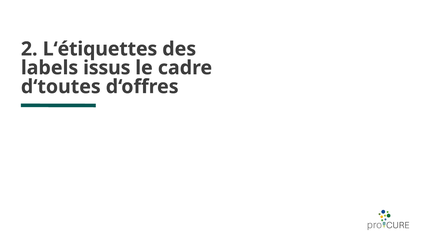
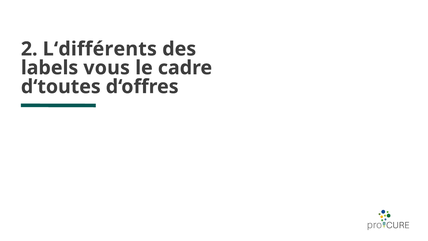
L‘étiquettes: L‘étiquettes -> L‘différents (100, 49)
issus: issus -> vous (107, 68)
